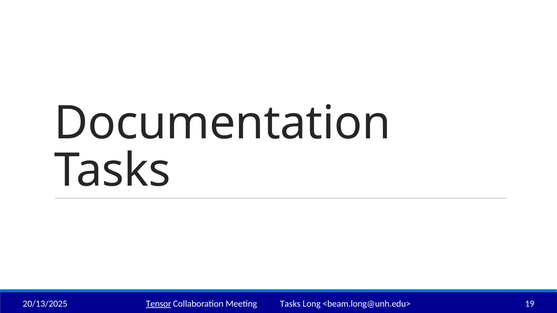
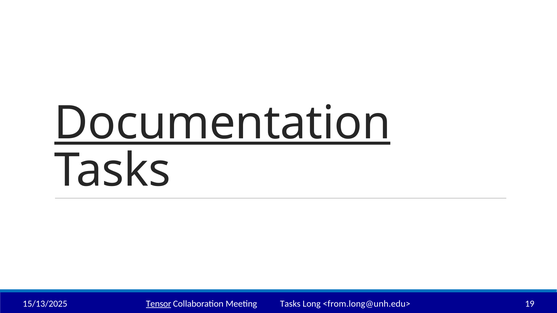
Documentation underline: none -> present (222, 123)
<beam.long@unh.edu>: <beam.long@unh.edu> -> <from.long@unh.edu> (367, 304)
20/13/2025: 20/13/2025 -> 15/13/2025 (45, 304)
